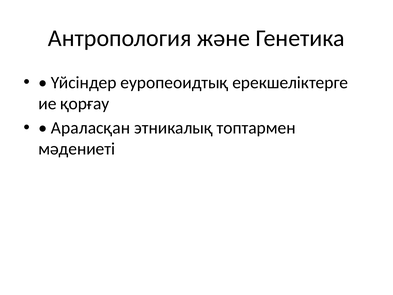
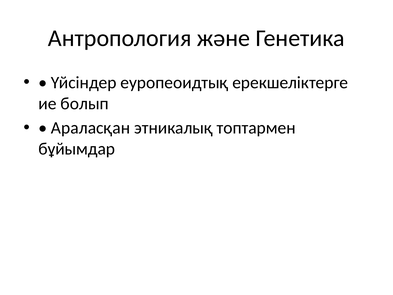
қорғау: қорғау -> болып (85, 103)
мәдениеті: мәдениеті -> бұйымдар (77, 149)
